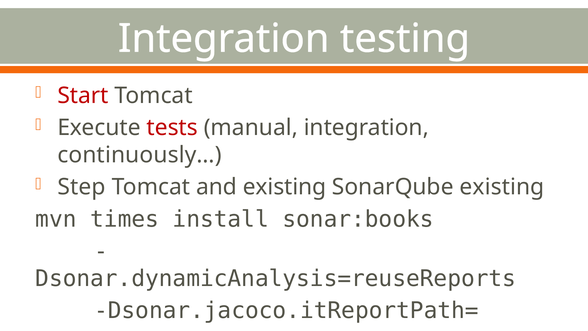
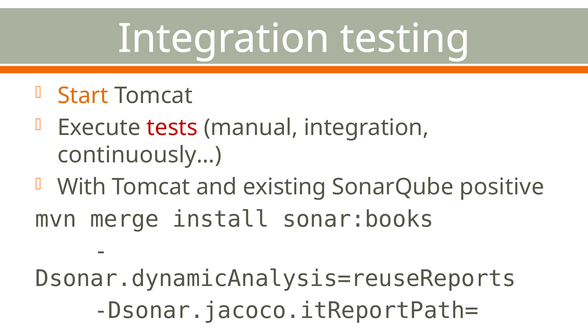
Start colour: red -> orange (83, 95)
Step: Step -> With (82, 187)
SonarQube existing: existing -> positive (502, 187)
times: times -> merge (125, 219)
